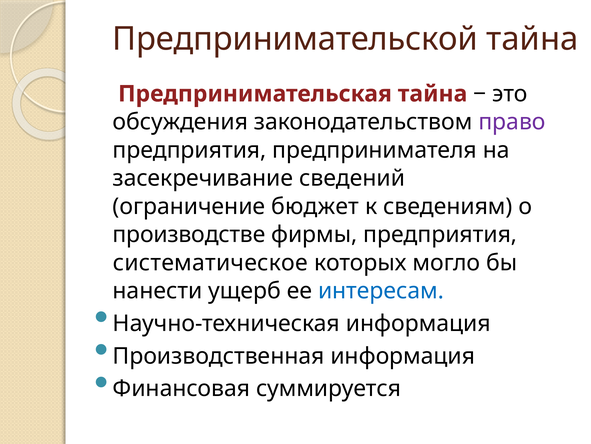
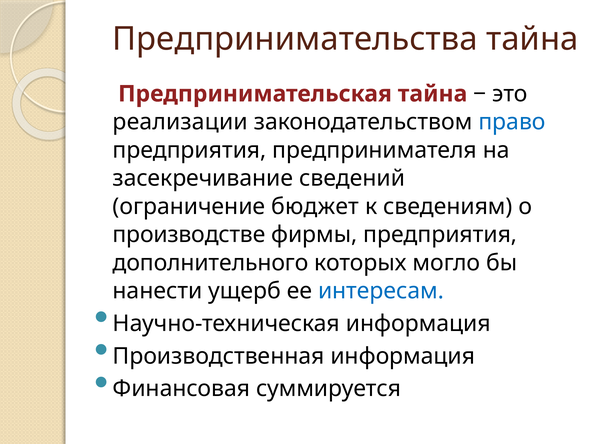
Предпринимательской: Предпринимательской -> Предпринимательства (295, 39)
обсуждения: обсуждения -> реализации (180, 122)
право colour: purple -> blue (512, 122)
систематическое: систематическое -> дополнительного (211, 262)
